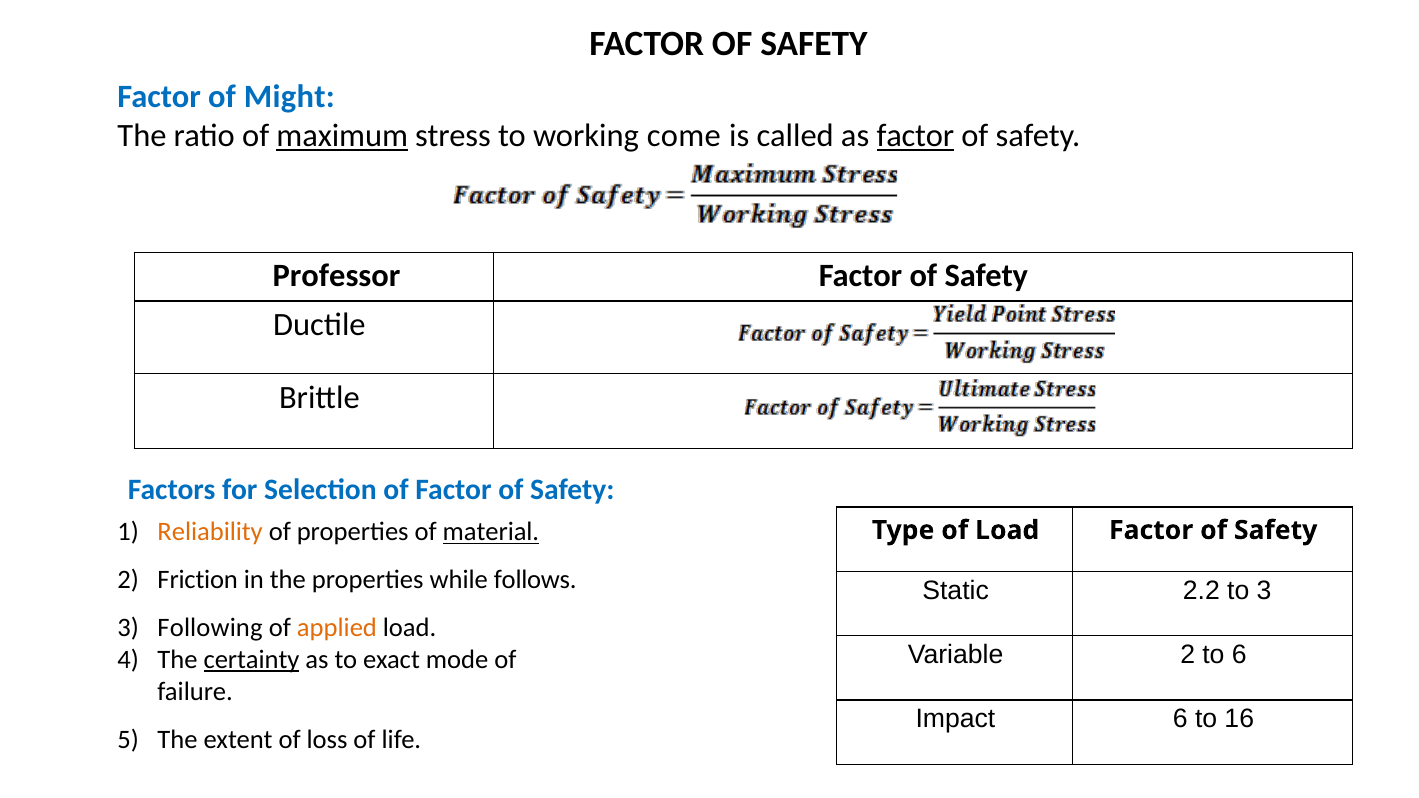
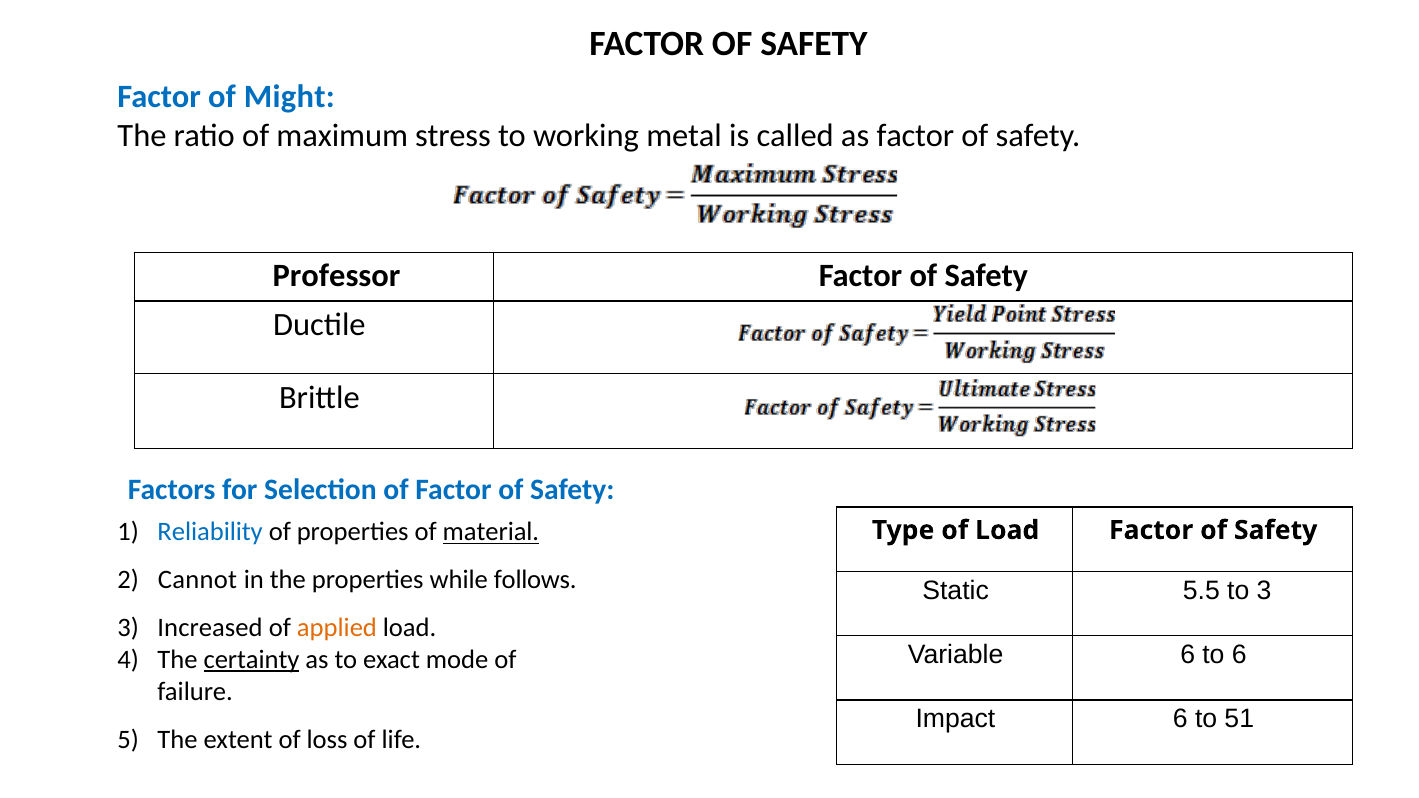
maximum underline: present -> none (342, 136)
come: come -> metal (684, 136)
factor underline: present -> none (915, 136)
Reliability colour: orange -> blue (210, 532)
Friction: Friction -> Cannot (197, 580)
2.2: 2.2 -> 5.5 (1201, 590)
Following: Following -> Increased (210, 628)
Variable 2: 2 -> 6 (1188, 655)
16: 16 -> 51 (1239, 719)
